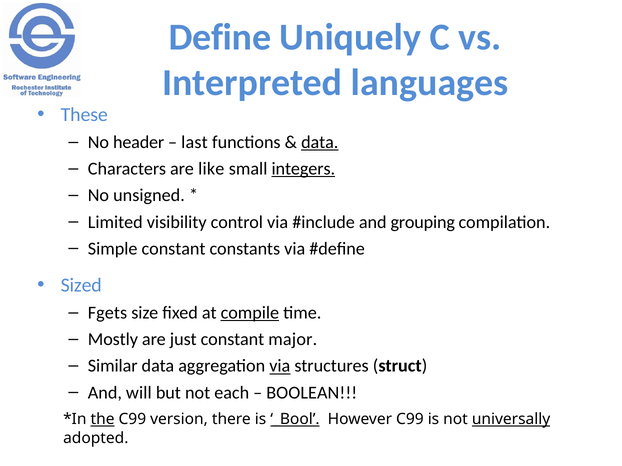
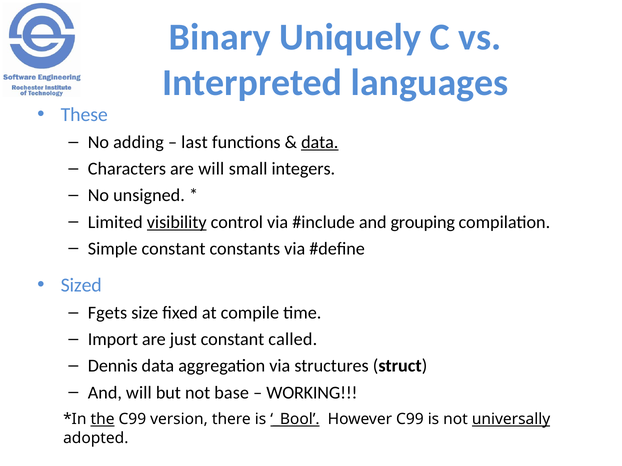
Define: Define -> Binary (220, 37)
header: header -> adding (138, 142)
are like: like -> will (211, 169)
integers underline: present -> none (303, 169)
visibility underline: none -> present (177, 222)
compile underline: present -> none (250, 313)
Mostly: Mostly -> Import (113, 340)
major: major -> called (293, 340)
Similar: Similar -> Dennis (113, 366)
via underline: present -> none (280, 366)
each: each -> base (232, 393)
BOOLEAN: BOOLEAN -> WORKING (312, 393)
